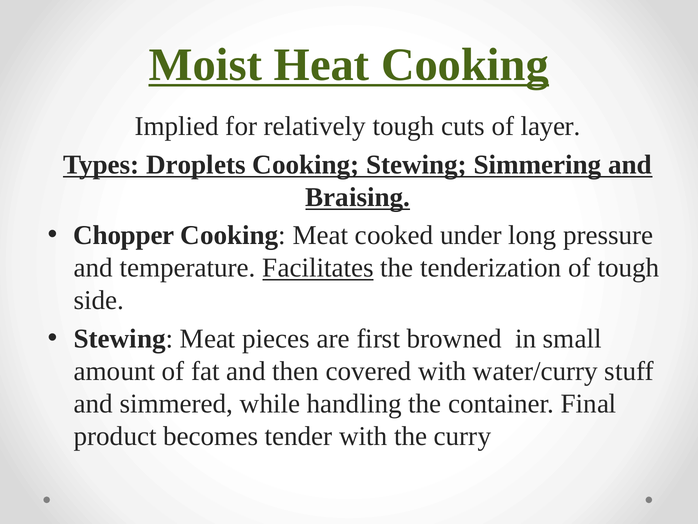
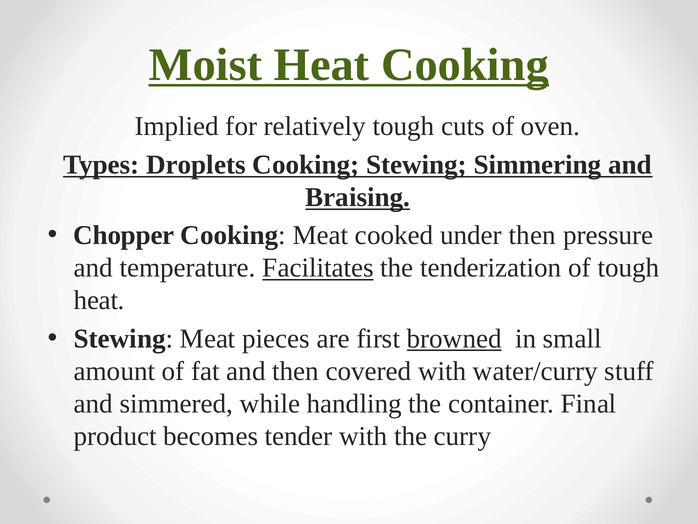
layer: layer -> oven (551, 126)
under long: long -> then (532, 235)
side: side -> heat (99, 300)
browned underline: none -> present (454, 338)
